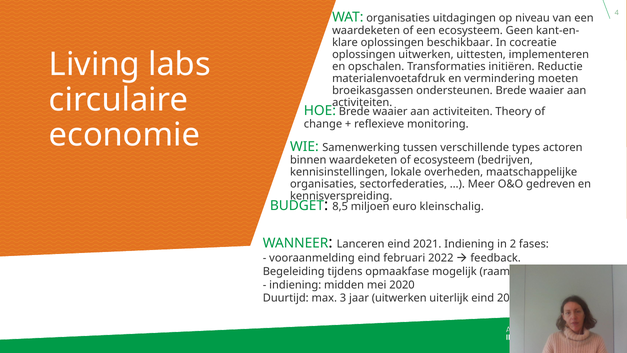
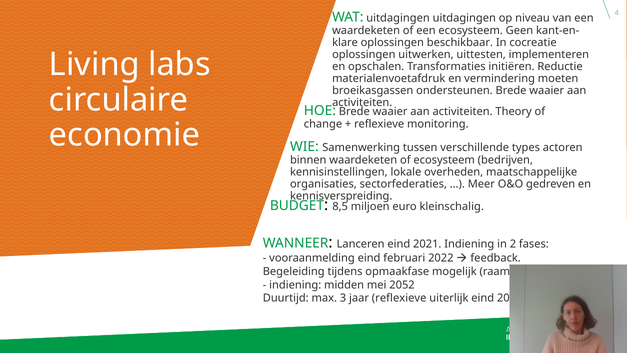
WAT organisaties: organisaties -> uitdagingen (398, 18)
2020: 2020 -> 2052 (402, 285)
jaar uitwerken: uitwerken -> reflexieve (399, 298)
